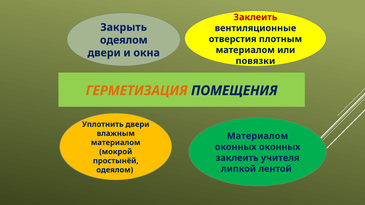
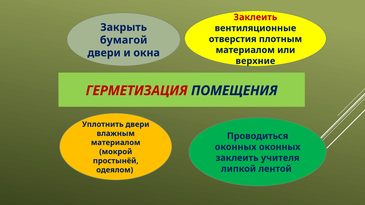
одеялом: одеялом -> бумагой (124, 40)
повязки: повязки -> верхние (255, 61)
ГЕРМЕТИЗАЦИЯ colour: orange -> red (137, 91)
Материалом: Материалом -> Проводиться (258, 136)
